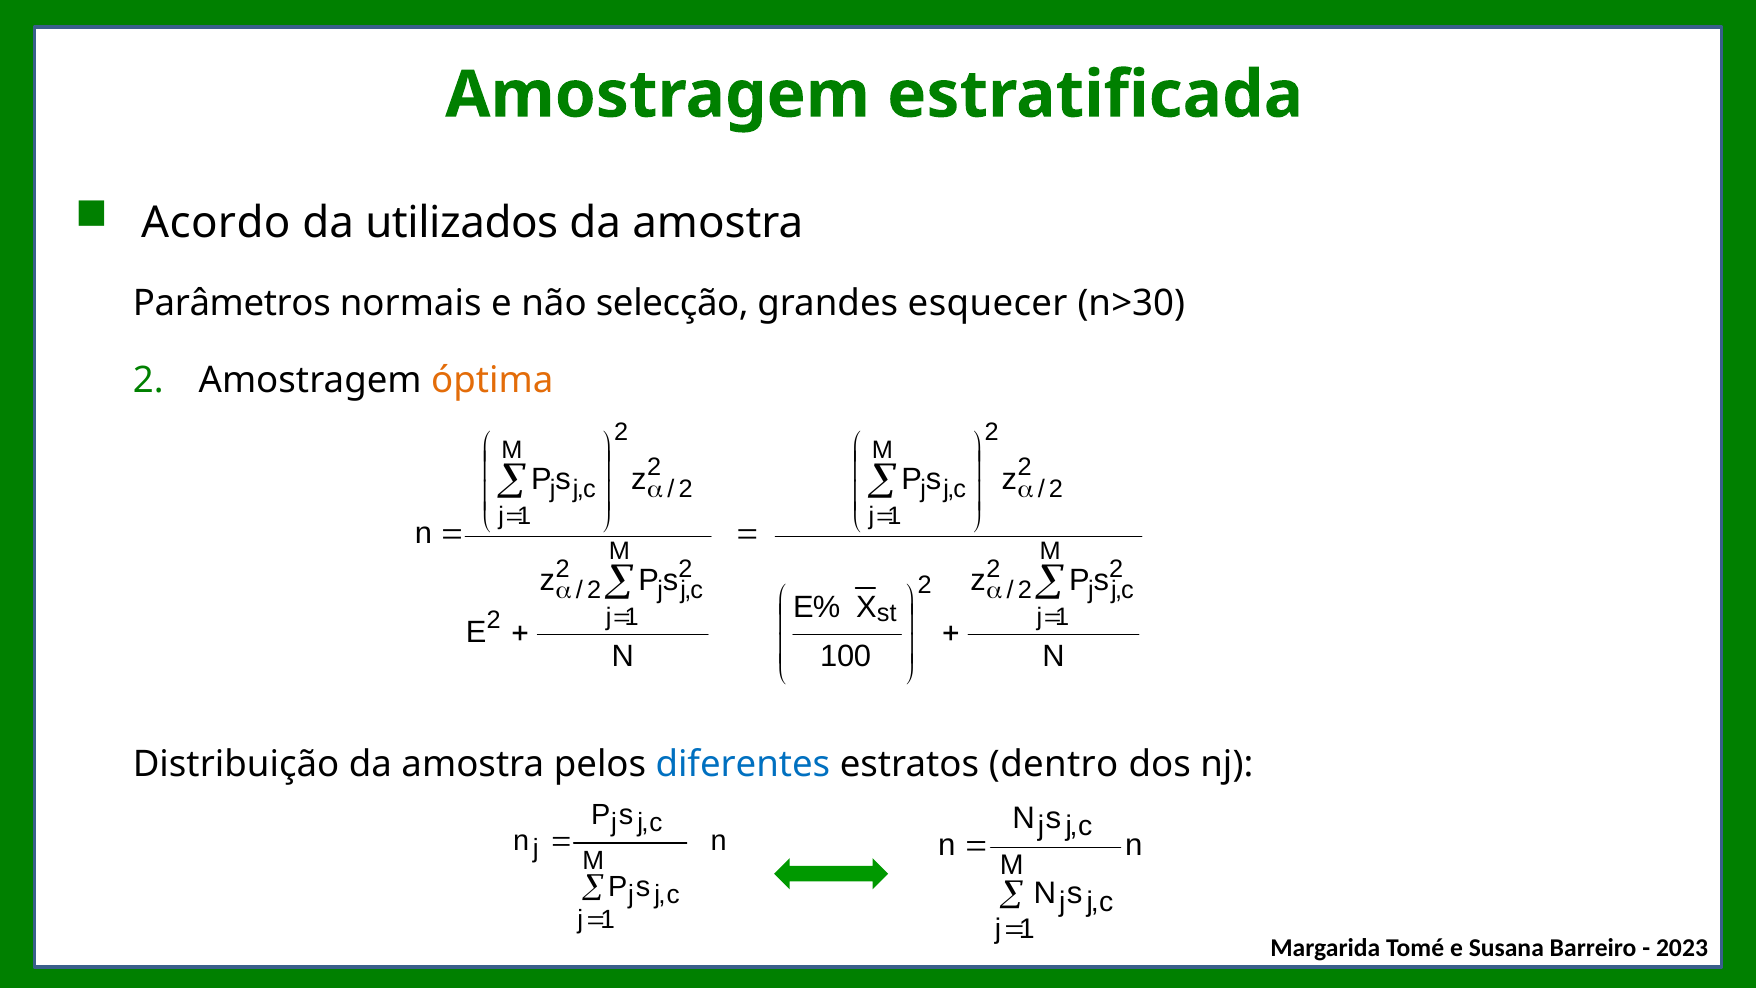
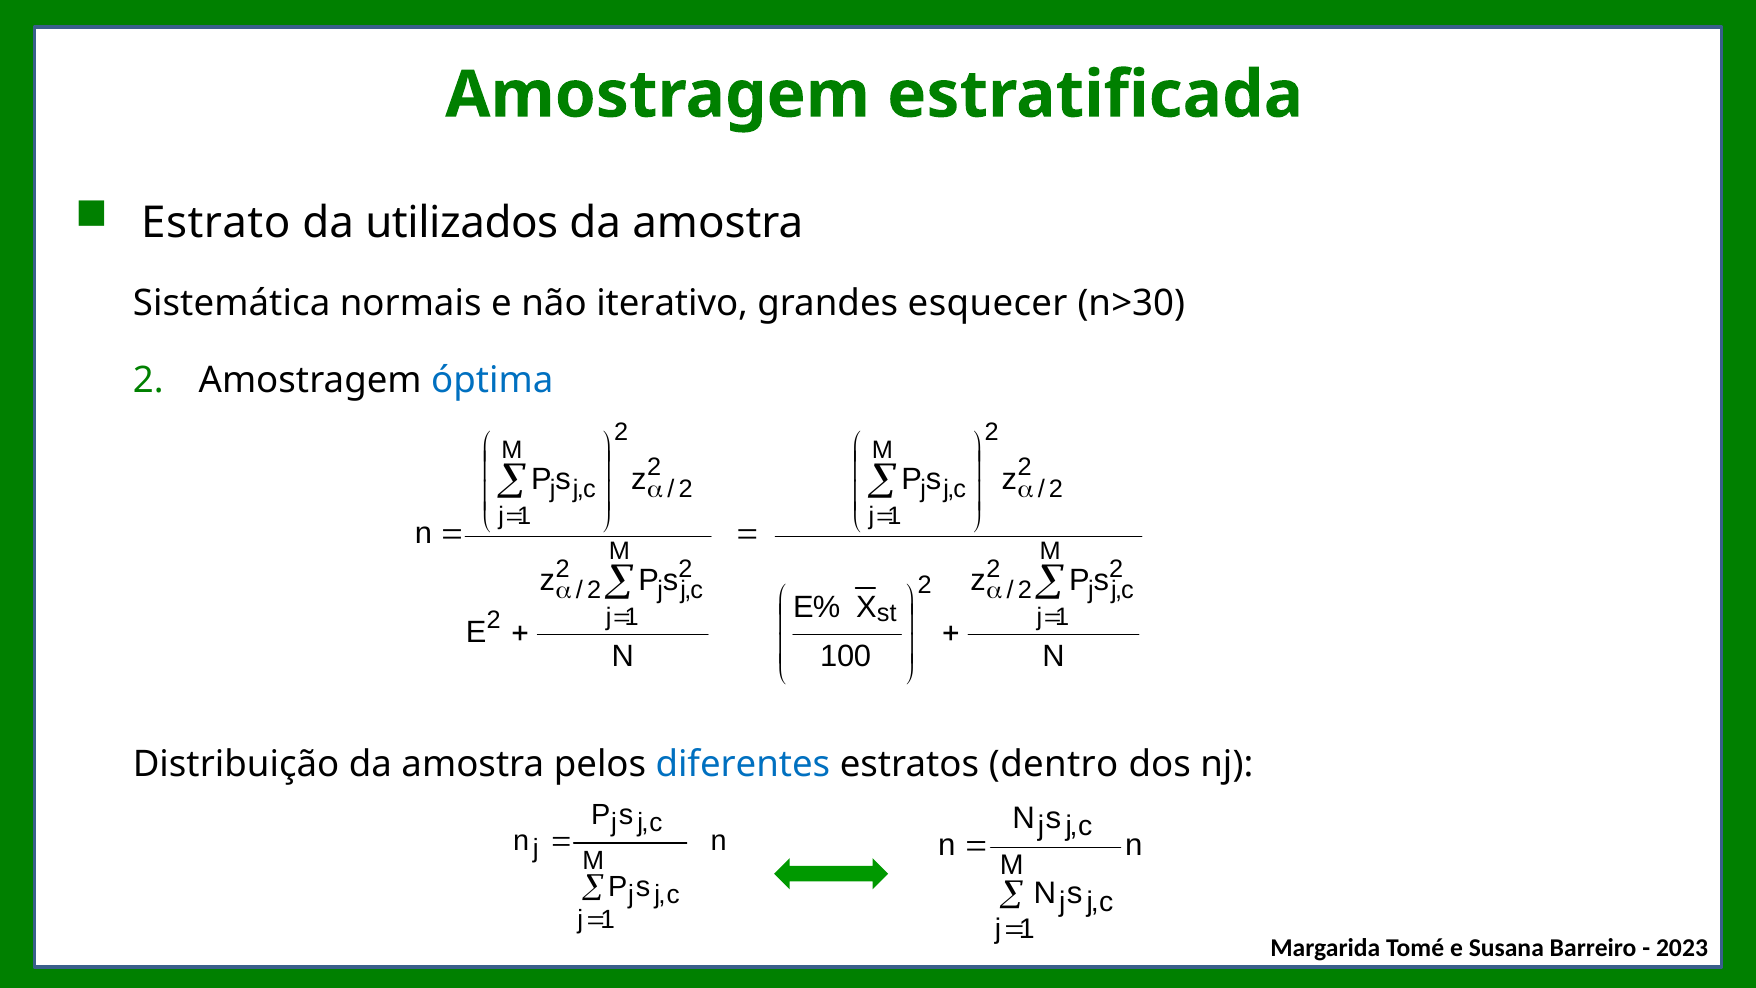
Acordo: Acordo -> Estrato (216, 223)
Parâmetros: Parâmetros -> Sistemática (232, 303)
selecção: selecção -> iterativo (672, 303)
óptima colour: orange -> blue (492, 380)
